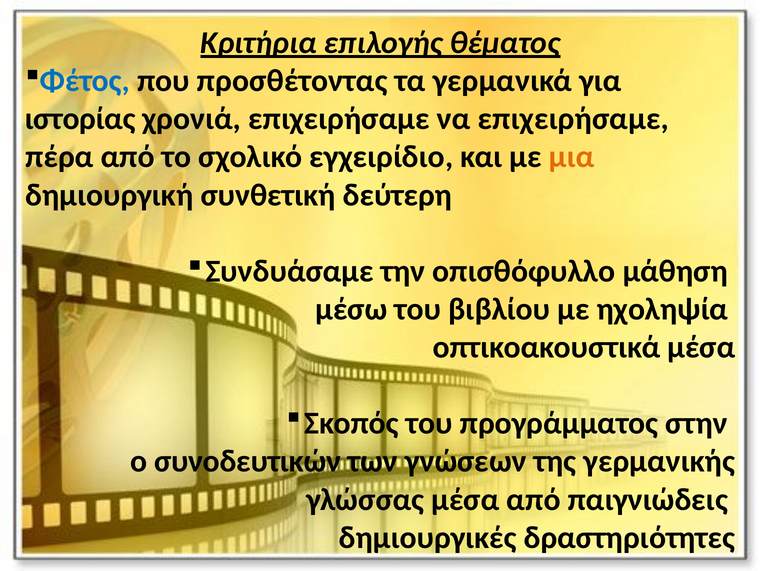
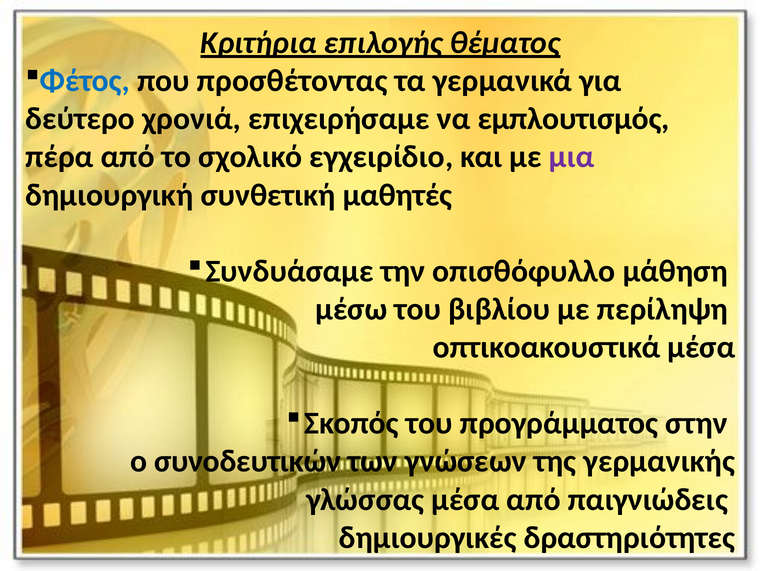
ιστορίας: ιστορίας -> δεύτερο (80, 119)
να επιχειρήσαμε: επιχειρήσαμε -> εμπλουτισμός (573, 119)
μια colour: orange -> purple (572, 157)
δεύτερη: δεύτερη -> μαθητές (398, 195)
ηχοληψία: ηχοληψία -> περίληψη (662, 309)
